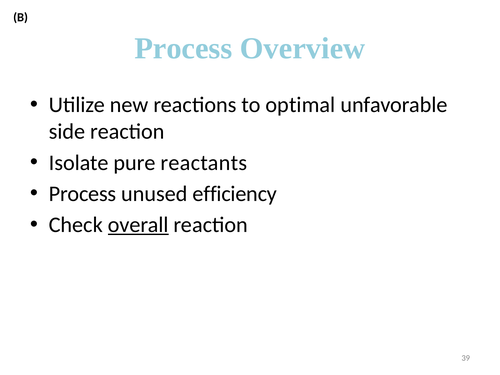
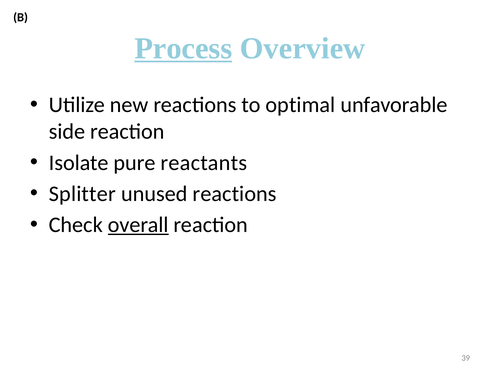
Process underline: none -> present (183, 48)
Process: Process -> Splitter (82, 194)
unused efficiency: efficiency -> reactions (235, 194)
